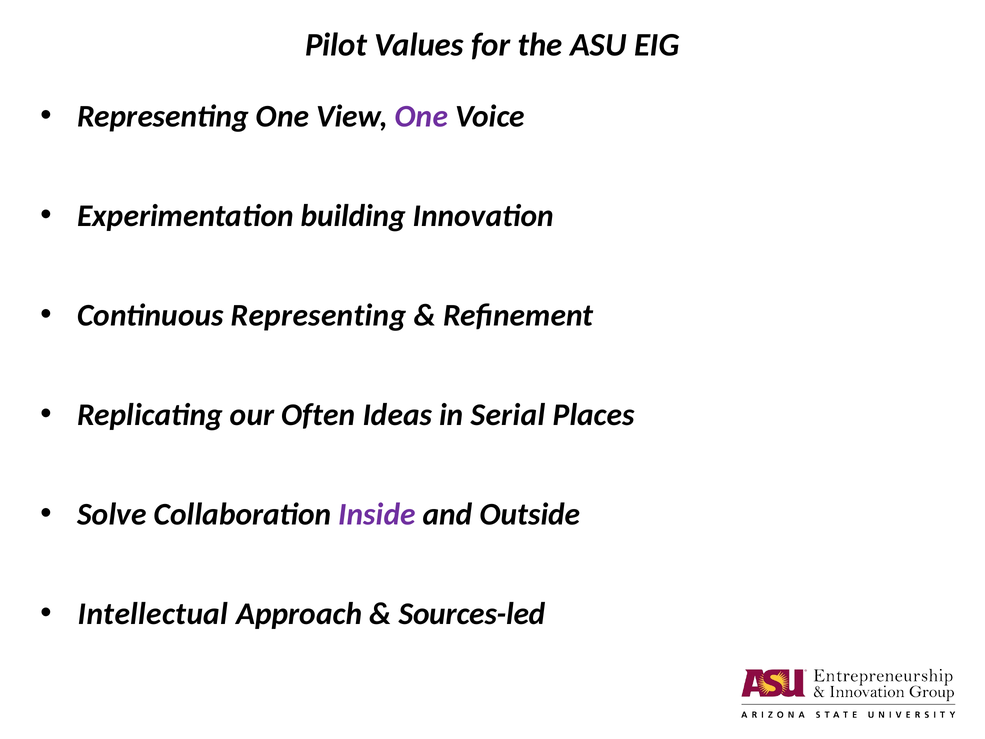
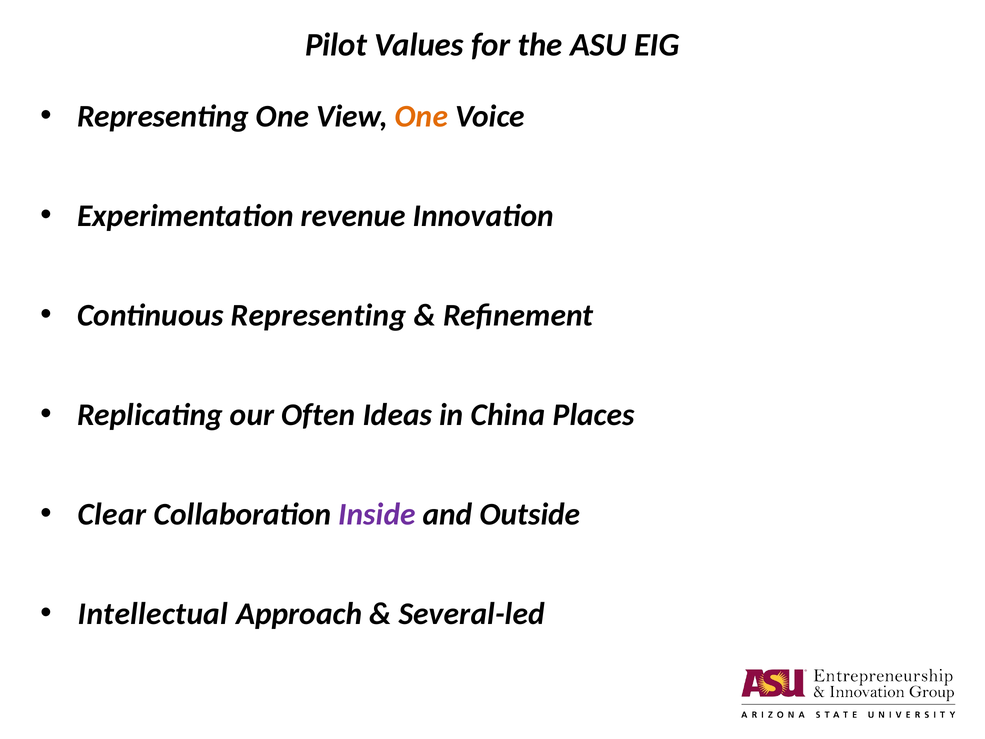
One colour: purple -> orange (421, 116)
building: building -> revenue (353, 216)
Serial: Serial -> China (508, 415)
Solve: Solve -> Clear (112, 514)
Sources-led: Sources-led -> Several-led (472, 614)
